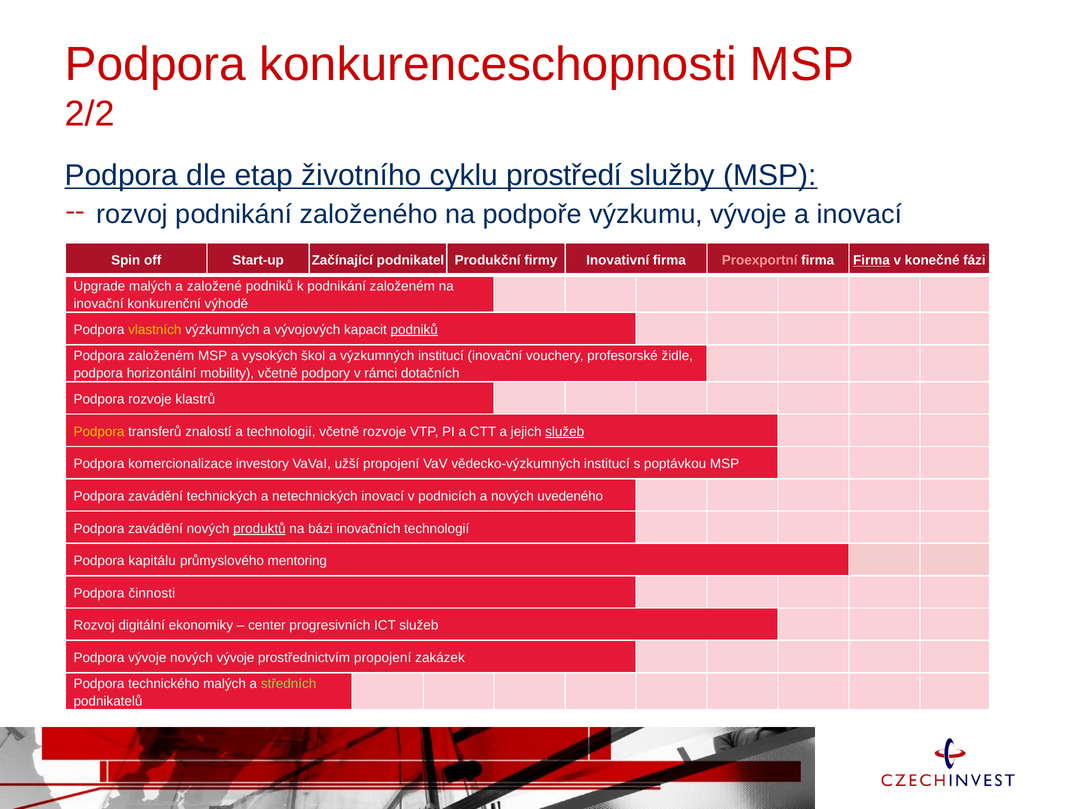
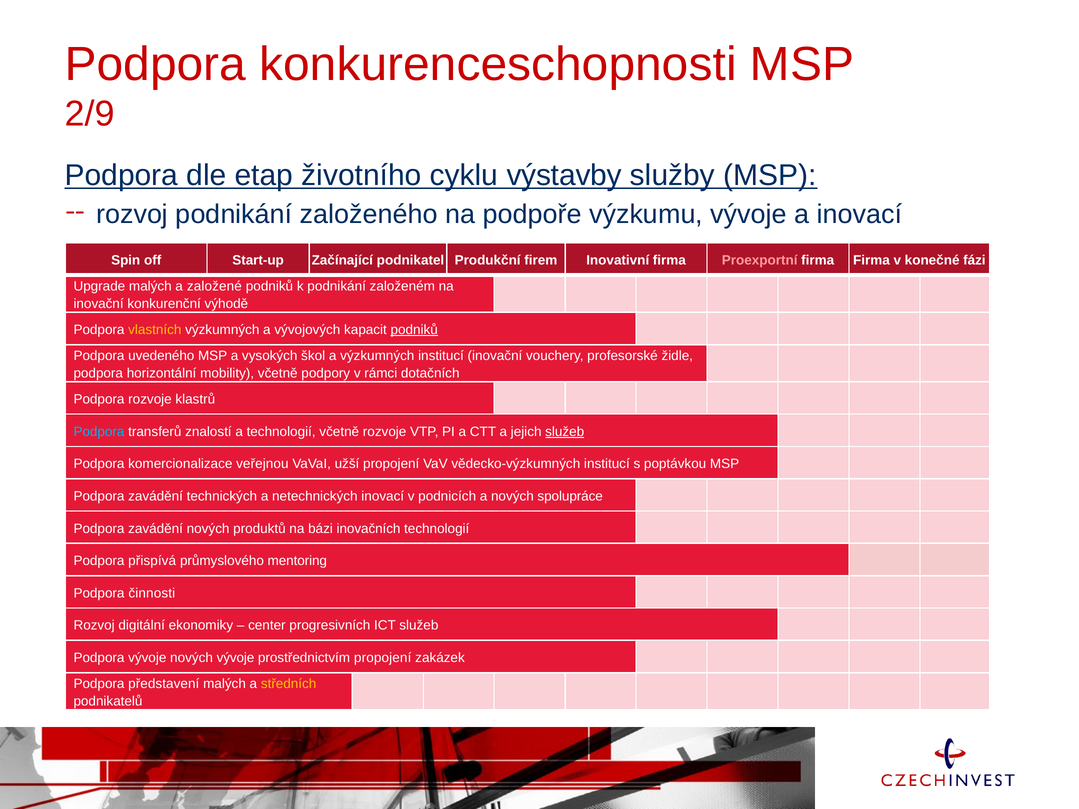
2/2: 2/2 -> 2/9 (90, 114)
prostředí: prostředí -> výstavby (564, 175)
firmy: firmy -> firem (541, 260)
Firma underline: present -> none (871, 260)
Podpora založeném: založeném -> uvedeného (161, 356)
Podpora colour: yellow -> light blue (99, 432)
investory: investory -> veřejnou (262, 464)
uvedeného: uvedeného -> spolupráce (570, 496)
produktů underline: present -> none (259, 529)
kapitálu: kapitálu -> přispívá (152, 561)
technického: technického -> představení (164, 684)
středních colour: light green -> yellow (289, 684)
